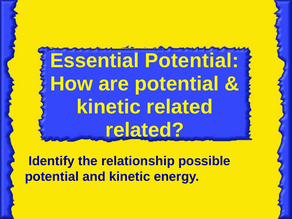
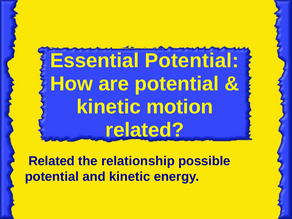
kinetic related: related -> motion (180, 107)
Identify: Identify -> Related (52, 161)
